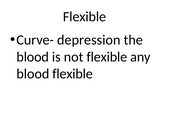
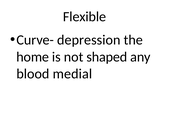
blood: blood -> home (33, 57)
not flexible: flexible -> shaped (107, 57)
blood flexible: flexible -> medial (72, 74)
